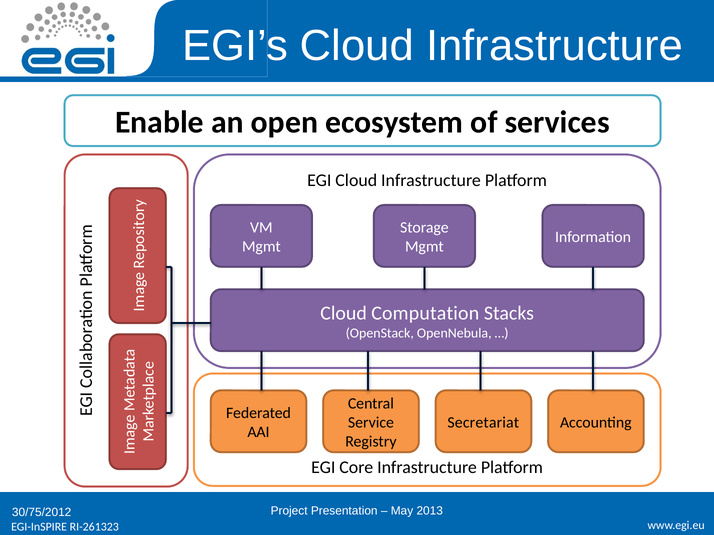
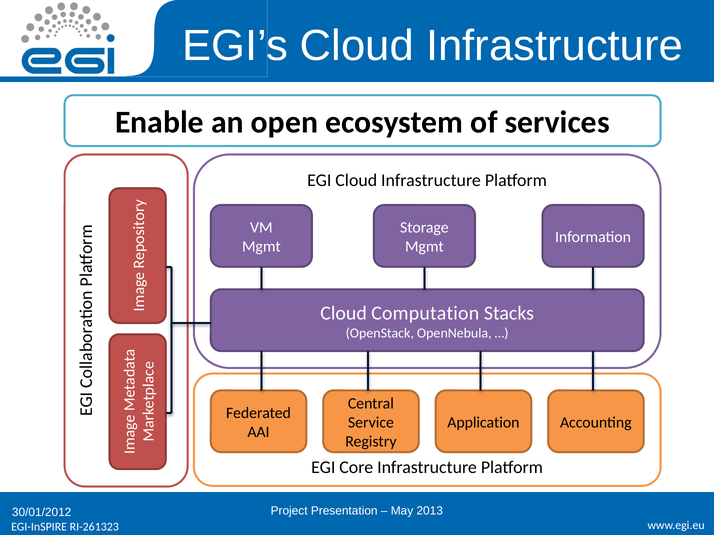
Secretariat: Secretariat -> Application (483, 423)
30/75/2012: 30/75/2012 -> 30/01/2012 (42, 513)
